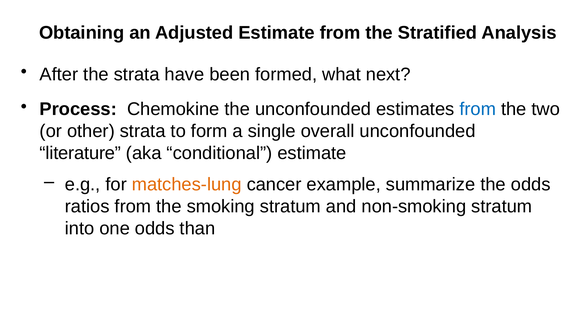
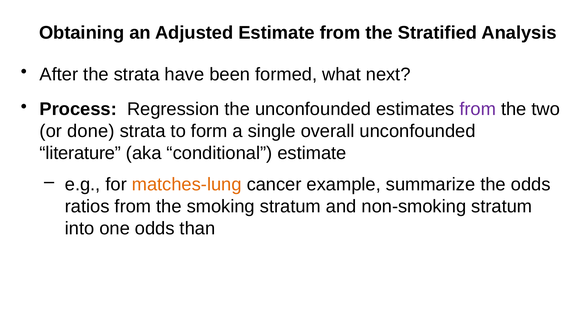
Chemokine: Chemokine -> Regression (173, 109)
from colour: blue -> purple (478, 109)
other: other -> done (91, 131)
